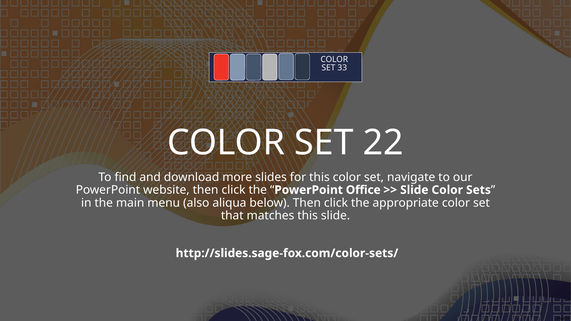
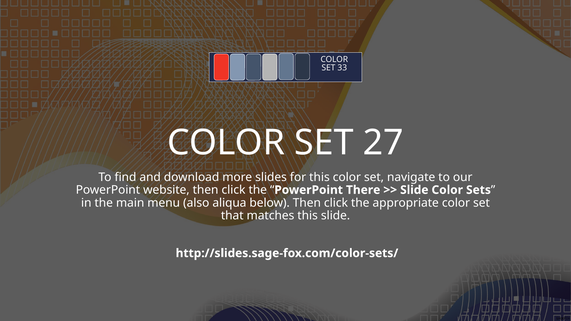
22: 22 -> 27 (383, 143)
Office: Office -> There (363, 190)
